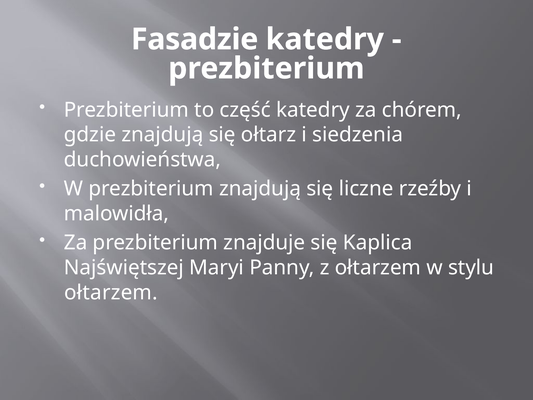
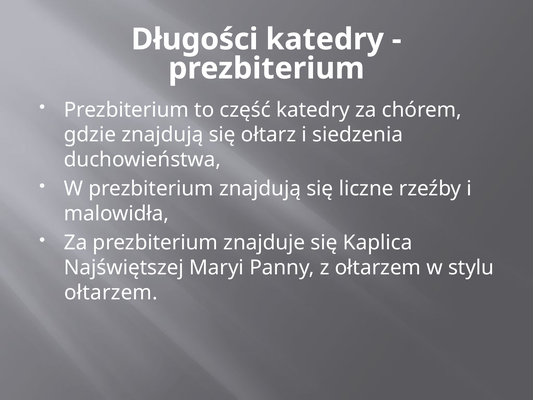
Fasadzie: Fasadzie -> Długości (195, 39)
